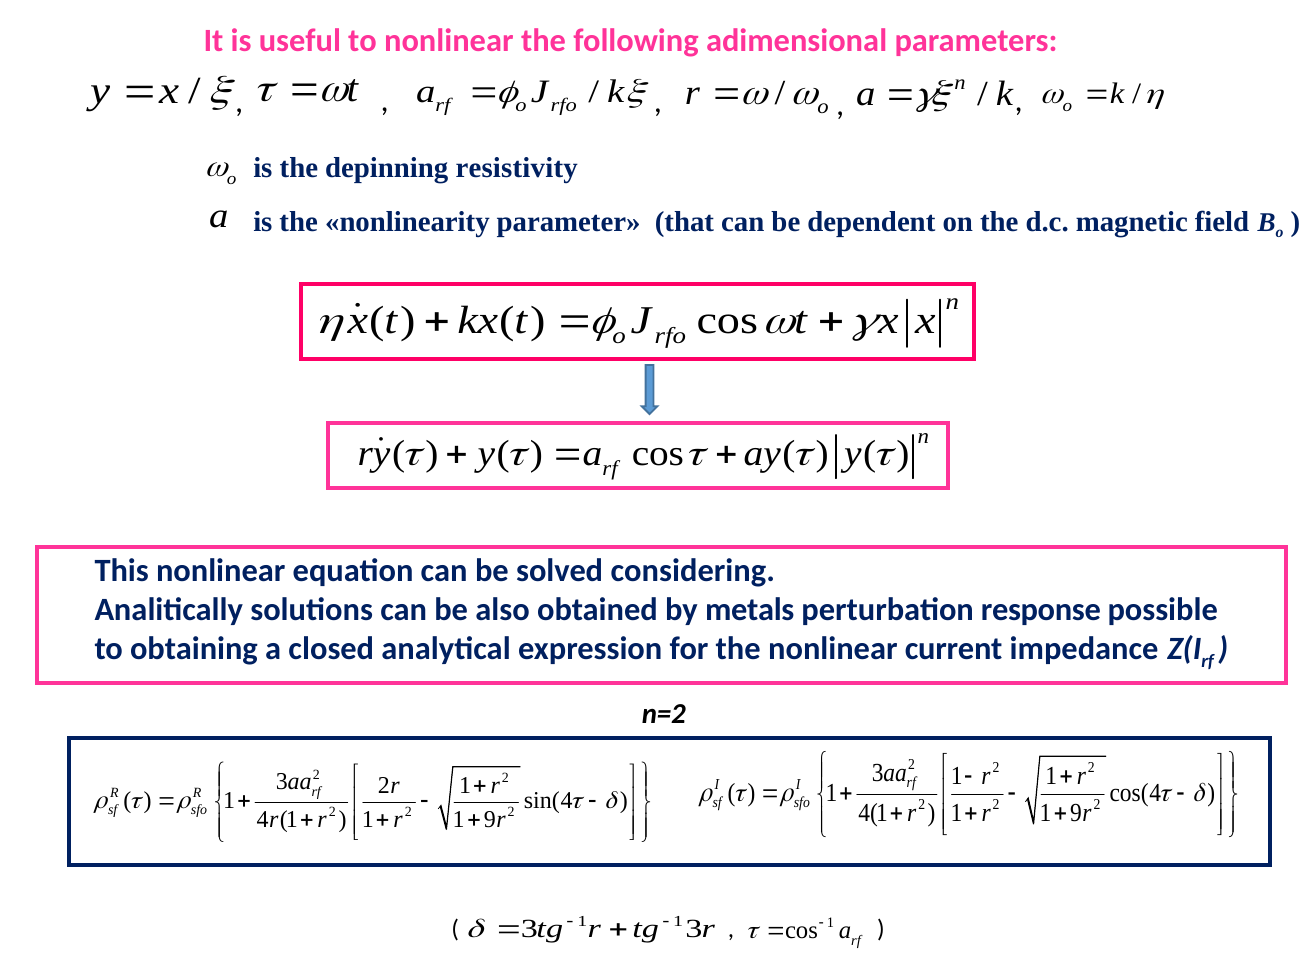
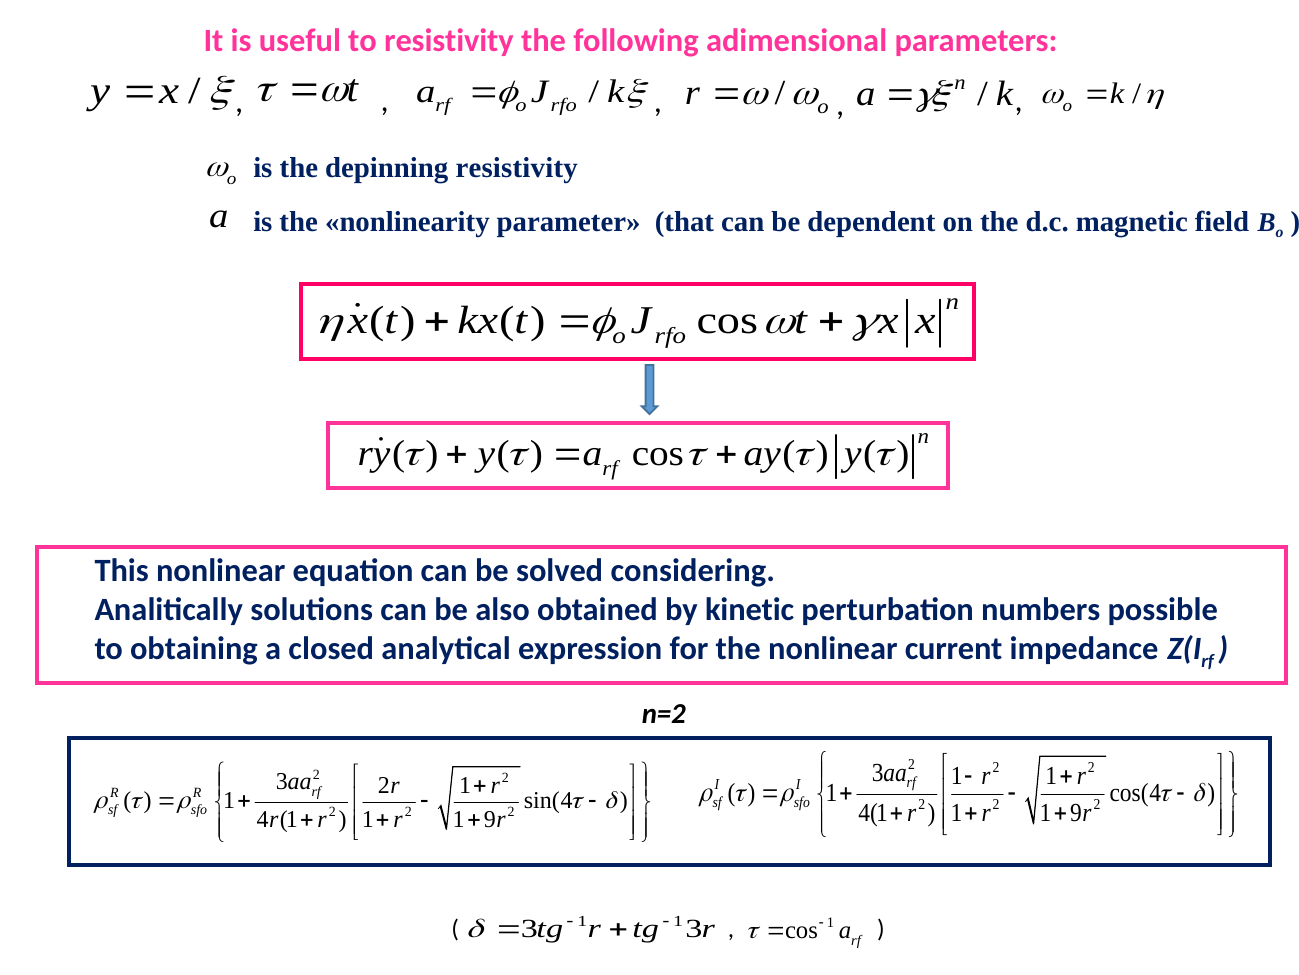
to nonlinear: nonlinear -> resistivity (449, 40)
metals: metals -> kinetic (750, 609)
response: response -> numbers (1041, 609)
